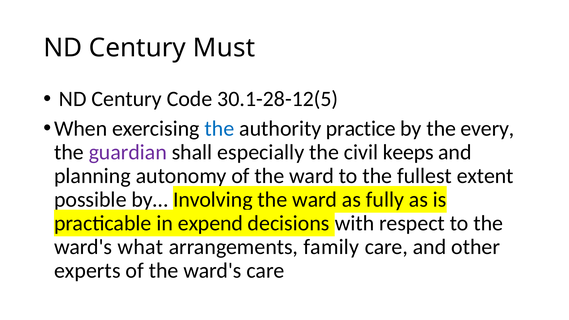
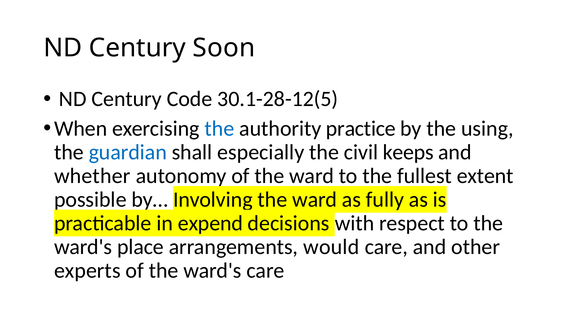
Must: Must -> Soon (224, 48)
every: every -> using (487, 129)
guardian colour: purple -> blue (128, 152)
planning: planning -> whether (92, 176)
what: what -> place (140, 247)
family: family -> would (331, 247)
